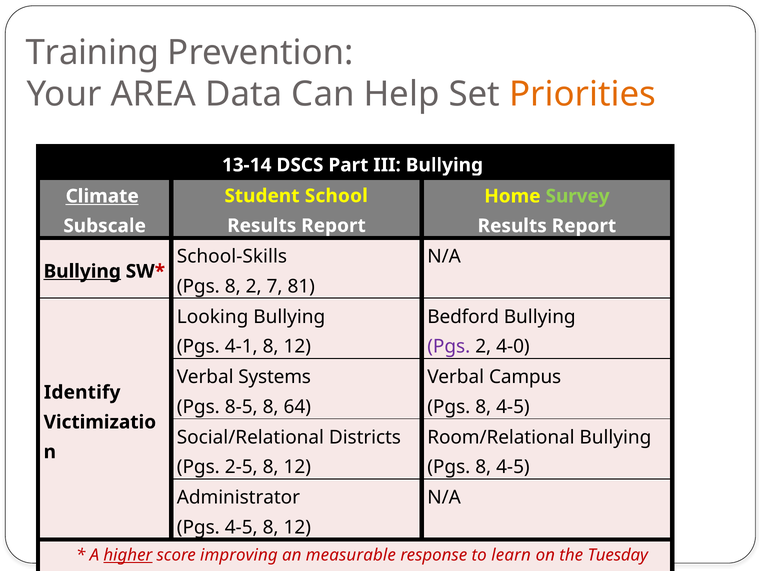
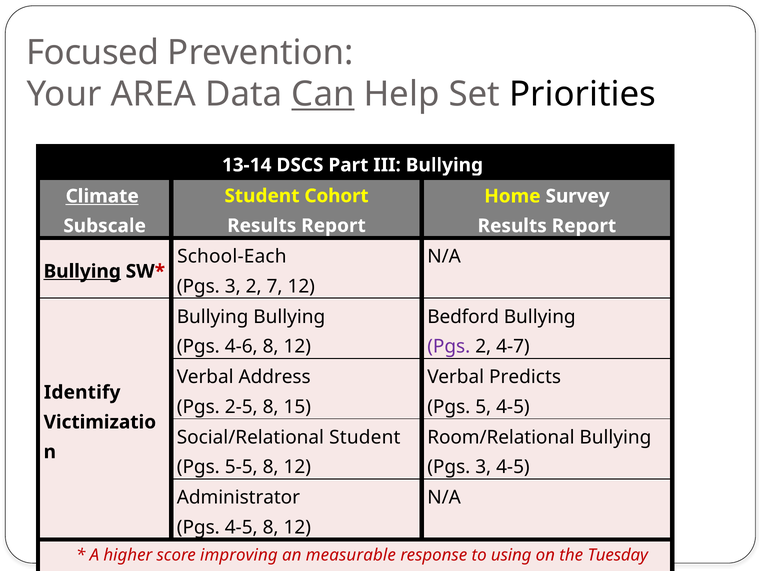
Training: Training -> Focused (93, 53)
Can underline: none -> present (323, 94)
Priorities colour: orange -> black (582, 94)
School: School -> Cohort (336, 196)
Survey colour: light green -> white (578, 196)
School-Skills: School-Skills -> School-Each (232, 256)
8: 8 -> 3 (233, 286)
7 81: 81 -> 12 (301, 286)
Looking: Looking -> Bullying (213, 317)
4-1: 4-1 -> 4-6 (241, 346)
4-0: 4-0 -> 4-7 (513, 346)
Systems: Systems -> Address (275, 377)
Campus: Campus -> Predicts (525, 377)
8-5: 8-5 -> 2-5 (241, 407)
64: 64 -> 15 (297, 407)
8: 8 -> 5 (483, 407)
Social/Relational Districts: Districts -> Student (365, 437)
2-5: 2-5 -> 5-5 (241, 467)
8: 8 -> 3 (483, 467)
higher underline: present -> none (128, 555)
learn: learn -> using (511, 555)
